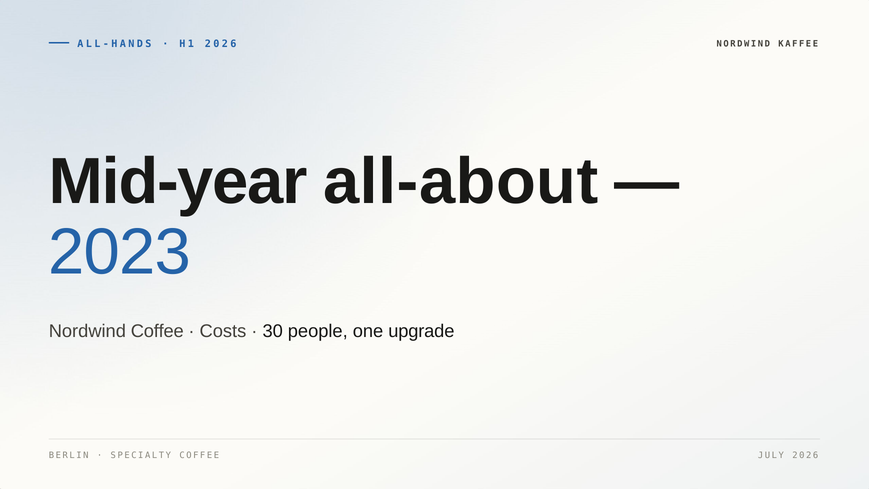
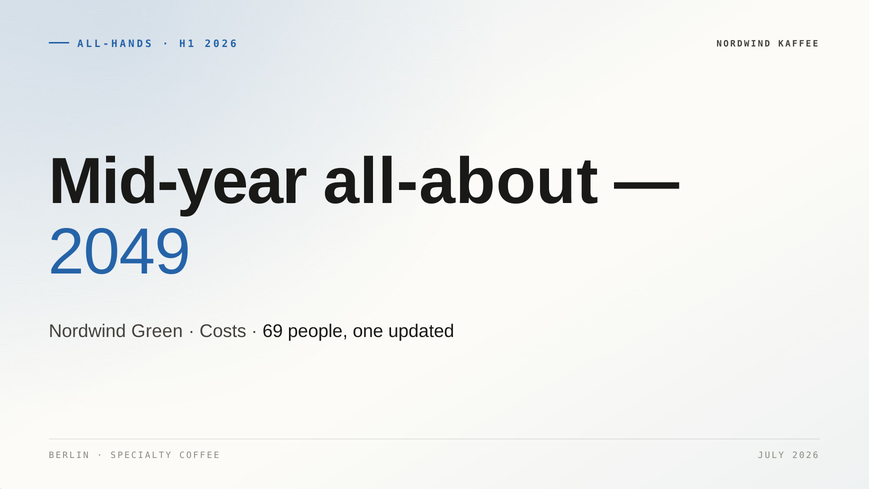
2023: 2023 -> 2049 (120, 252)
Nordwind Coffee: Coffee -> Green (157, 331)
30: 30 -> 69 (273, 331)
upgrade: upgrade -> updated (421, 331)
